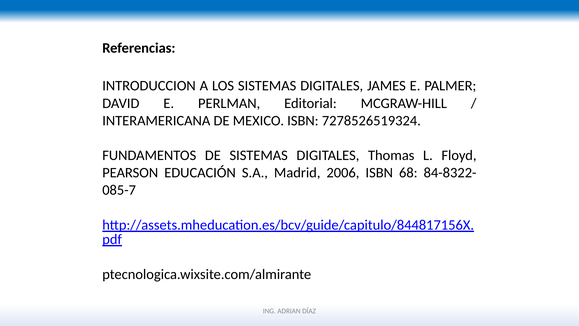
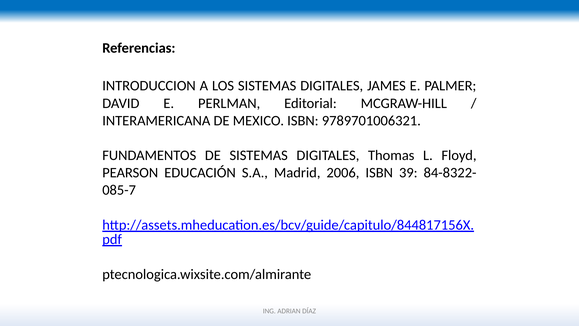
7278526519324: 7278526519324 -> 9789701006321 (371, 121)
68: 68 -> 39 (408, 173)
